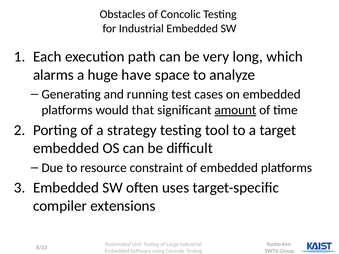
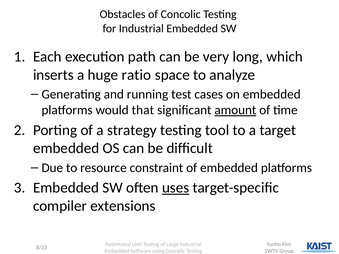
alarms: alarms -> inserts (53, 75)
have: have -> ratio (136, 75)
uses underline: none -> present (176, 188)
